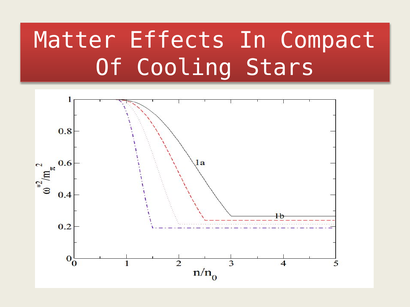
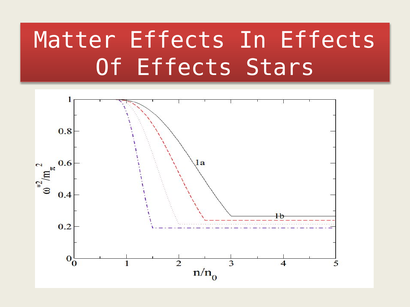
In Compact: Compact -> Effects (328, 40)
Of Cooling: Cooling -> Effects (184, 68)
